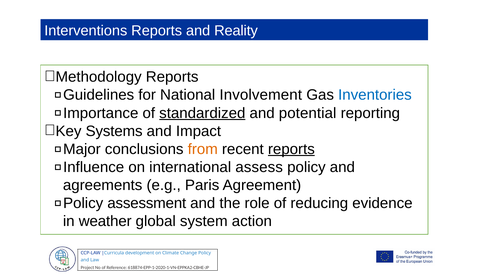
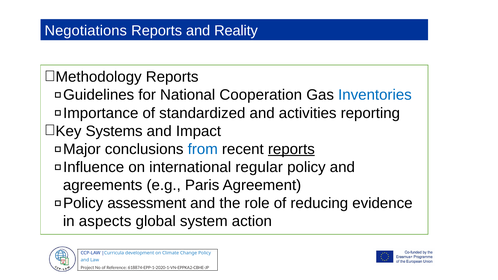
Interventions: Interventions -> Negotiations (86, 31)
Involvement: Involvement -> Cooperation (261, 95)
standardized underline: present -> none (202, 113)
potential: potential -> activities (308, 113)
from colour: orange -> blue (203, 149)
assess: assess -> regular (259, 167)
weather: weather -> aspects (105, 221)
